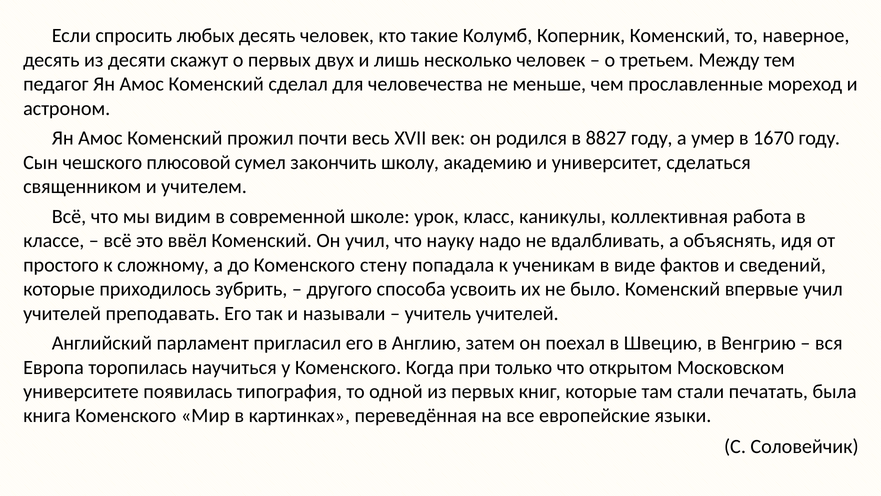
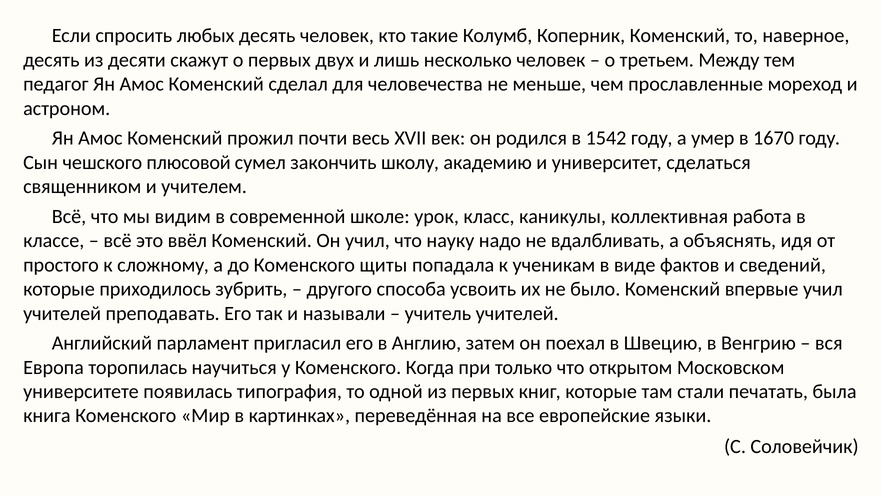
8827: 8827 -> 1542 (606, 138)
стену: стену -> щиты (383, 265)
